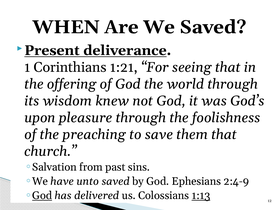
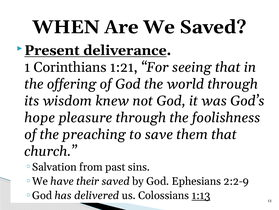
upon: upon -> hope (40, 117)
unto: unto -> their (88, 181)
2:4-9: 2:4-9 -> 2:2-9 (236, 181)
God underline: present -> none (42, 195)
